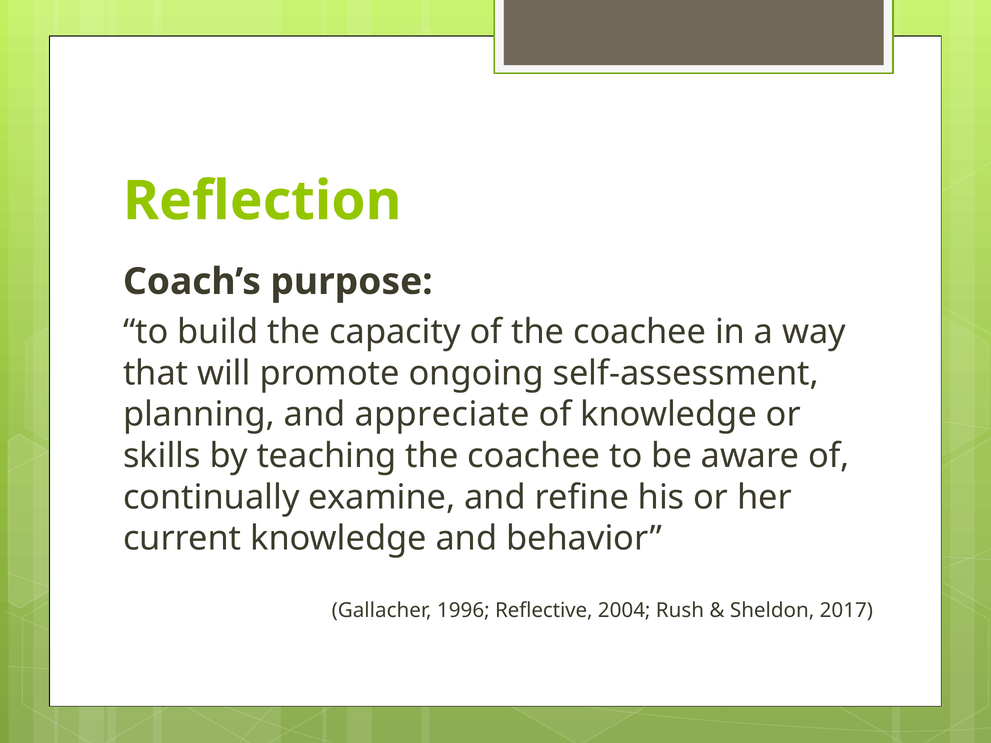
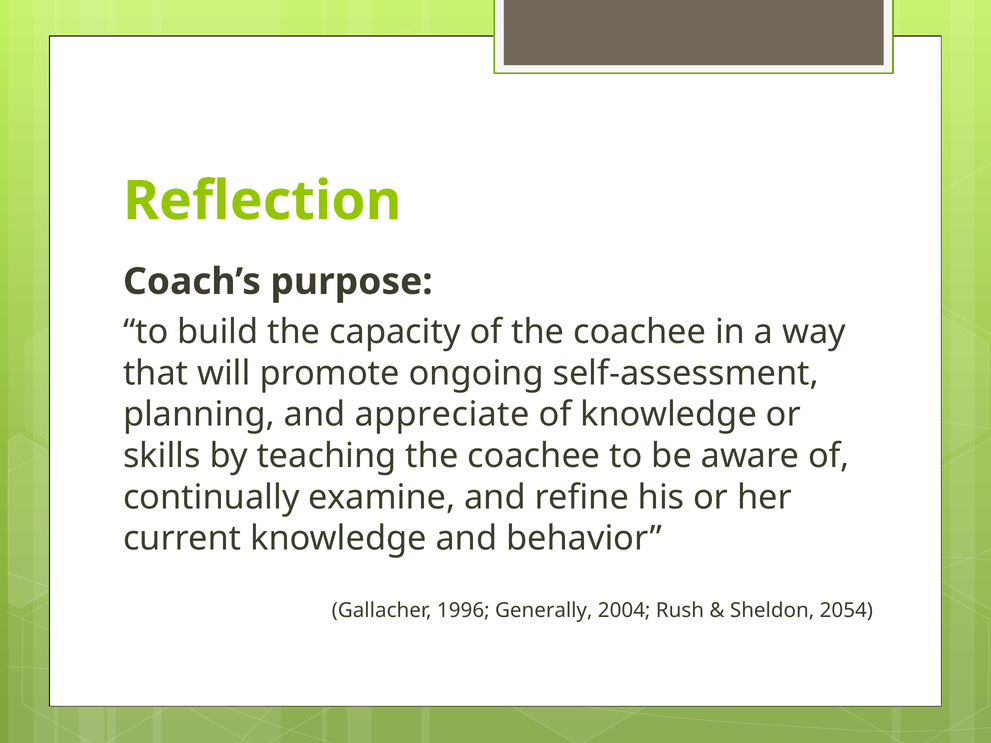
Reflective: Reflective -> Generally (544, 611)
2017: 2017 -> 2054 (846, 611)
